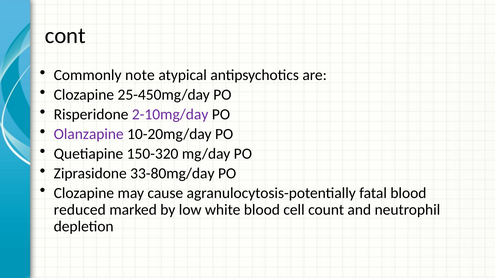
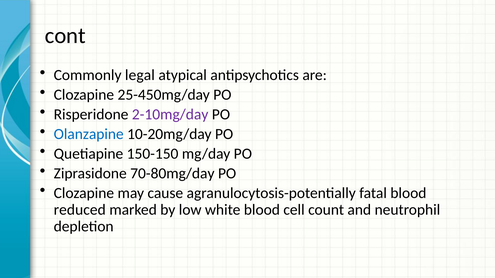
note: note -> legal (140, 75)
Olanzapine colour: purple -> blue (89, 134)
150-320: 150-320 -> 150-150 (153, 154)
33-80mg/day: 33-80mg/day -> 70-80mg/day (172, 174)
